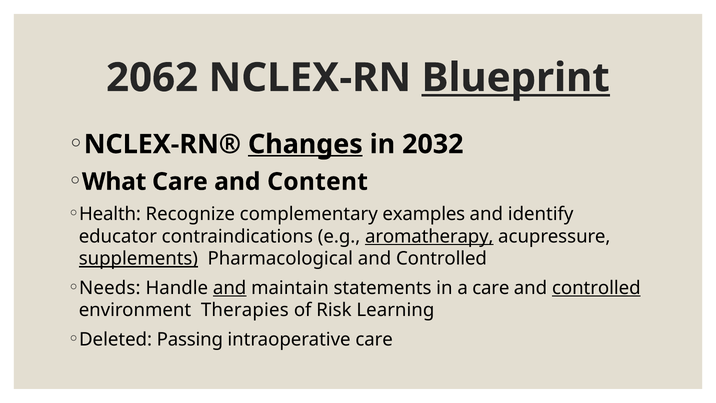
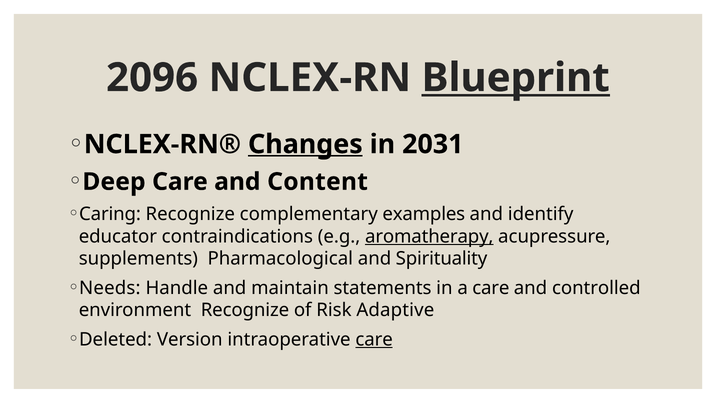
2062: 2062 -> 2096 (152, 78)
2032: 2032 -> 2031 (433, 144)
What: What -> Deep (114, 182)
Health: Health -> Caring (110, 214)
supplements underline: present -> none (138, 259)
Pharmacological and Controlled: Controlled -> Spirituality (442, 259)
and underline: present -> none (230, 288)
controlled underline: present -> none (596, 288)
environment Therapies: Therapies -> Recognize (245, 310)
Learning: Learning -> Adaptive (395, 310)
Passing: Passing -> Version (190, 339)
care underline: none -> present (374, 339)
